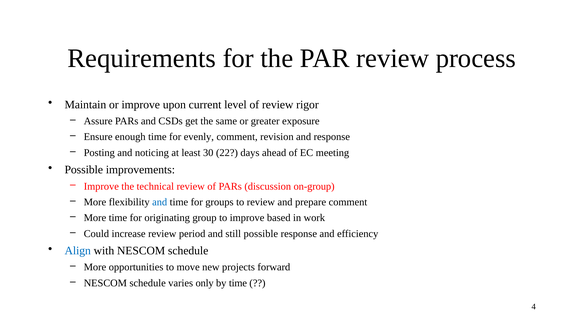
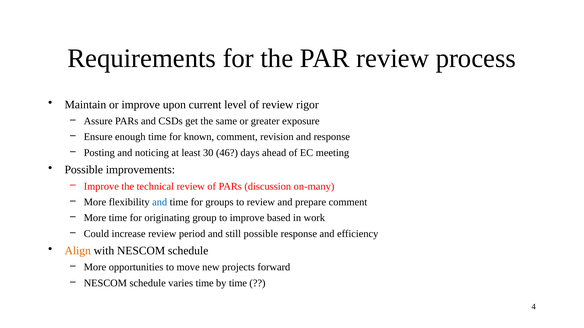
evenly: evenly -> known (199, 137)
22: 22 -> 46 (227, 153)
on-group: on-group -> on-many (314, 187)
Align colour: blue -> orange (78, 251)
varies only: only -> time (205, 283)
